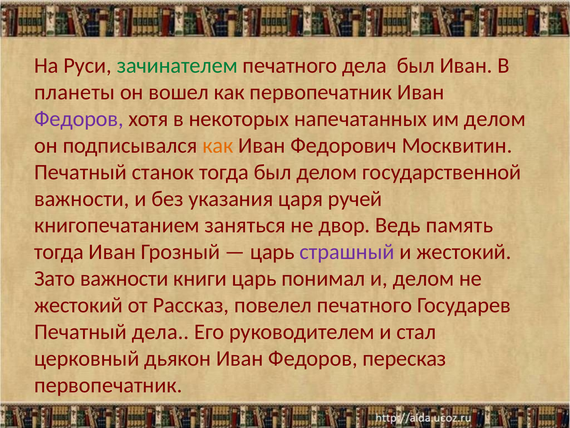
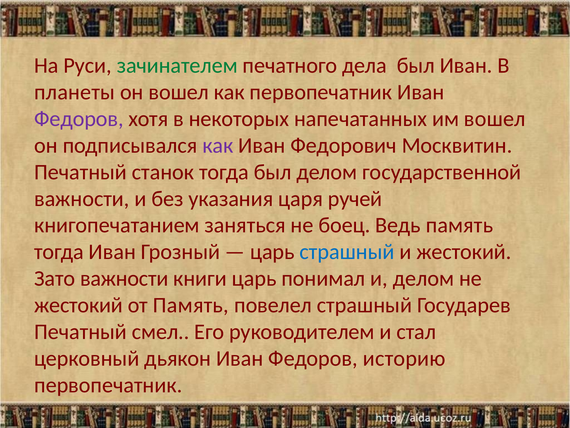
им делом: делом -> вошел (495, 119)
как colour: orange -> purple (218, 145)
двор: двор -> боец (344, 225)
страшный colour: purple -> blue (347, 252)
от Рассказ: Рассказ -> Память (191, 305)
повелел печатного: печатного -> страшный (364, 305)
Печатный дела: дела -> смел (161, 332)
пересказ: пересказ -> историю (404, 358)
